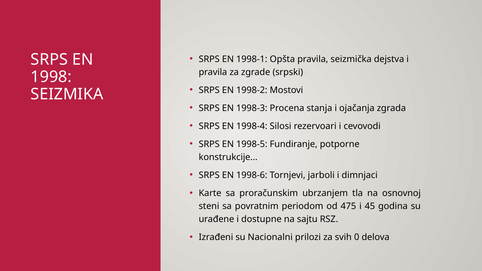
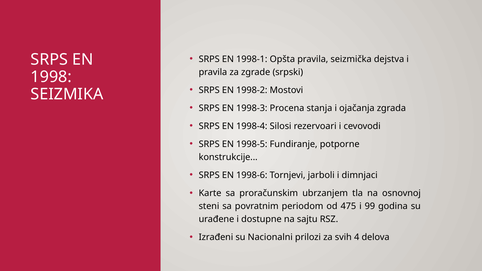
45: 45 -> 99 (370, 206)
0: 0 -> 4 (357, 237)
